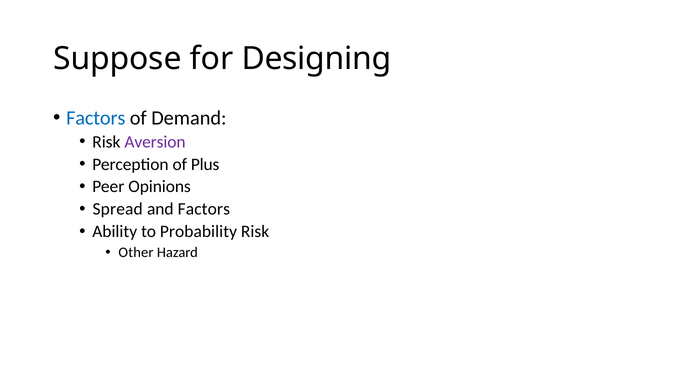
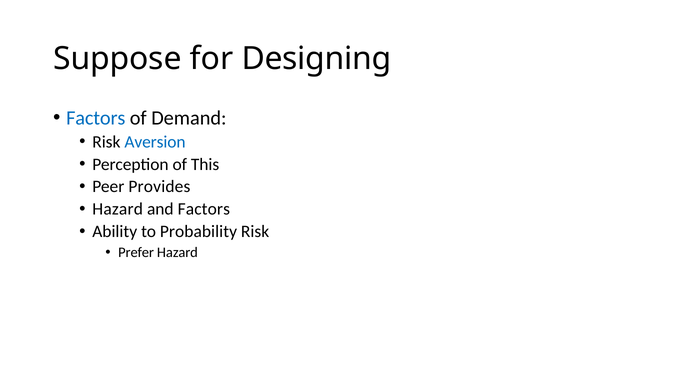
Aversion colour: purple -> blue (155, 142)
Plus: Plus -> This (205, 164)
Opinions: Opinions -> Provides (159, 187)
Spread: Spread -> Hazard (118, 209)
Other: Other -> Prefer (136, 252)
